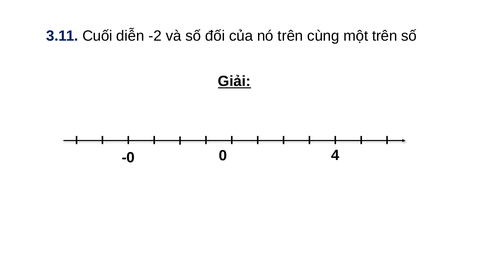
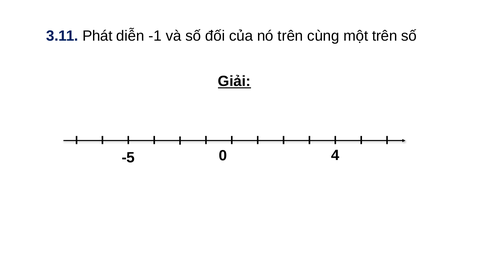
Cuối: Cuối -> Phát (97, 36)
-2: -2 -> -1 (155, 36)
-0: -0 -> -5 (128, 157)
